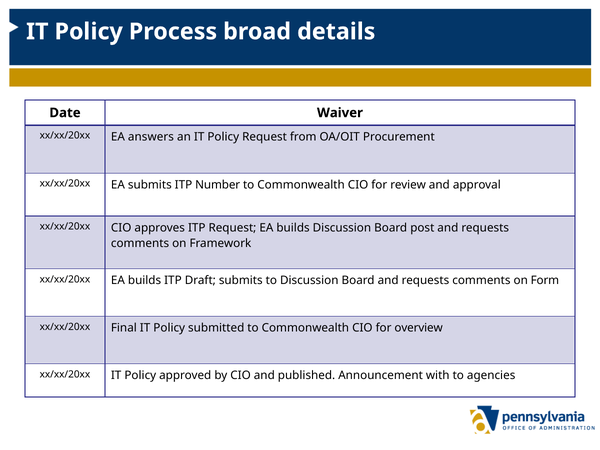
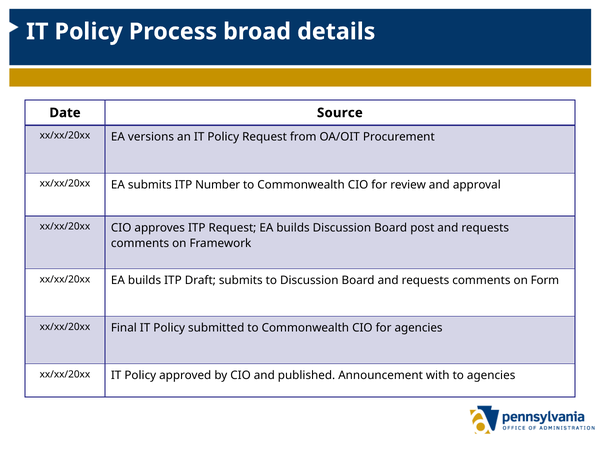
Waiver: Waiver -> Source (340, 113)
answers: answers -> versions (151, 137)
for overview: overview -> agencies (419, 328)
